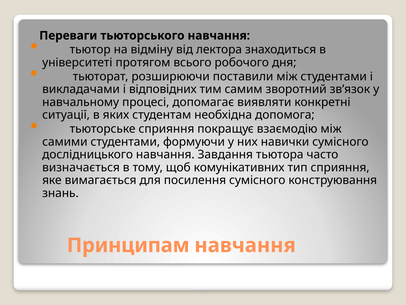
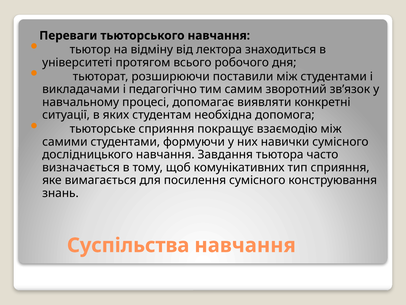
відповідних: відповідних -> педагогічно (163, 89)
Принципам: Принципам -> Суспільства (128, 245)
